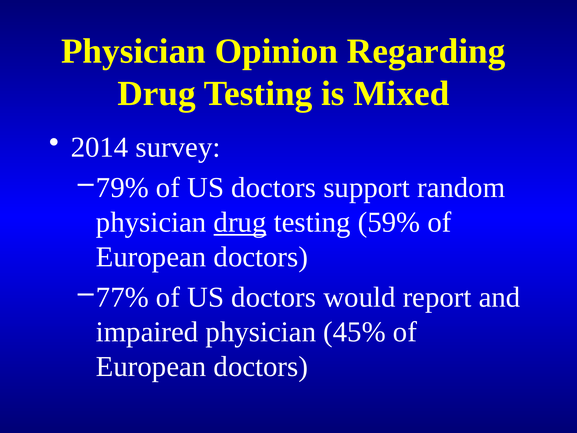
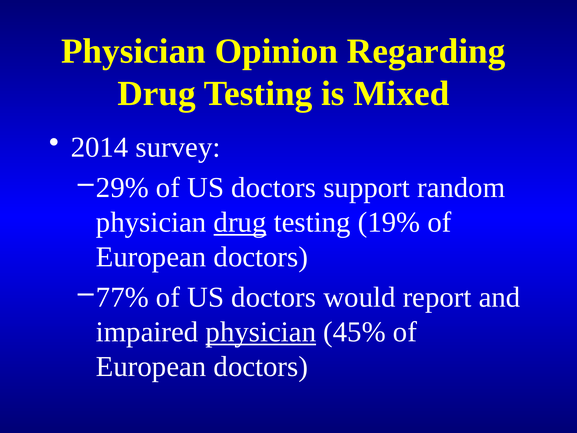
79%: 79% -> 29% (122, 188)
59%: 59% -> 19% (389, 222)
physician underline: none -> present (261, 332)
